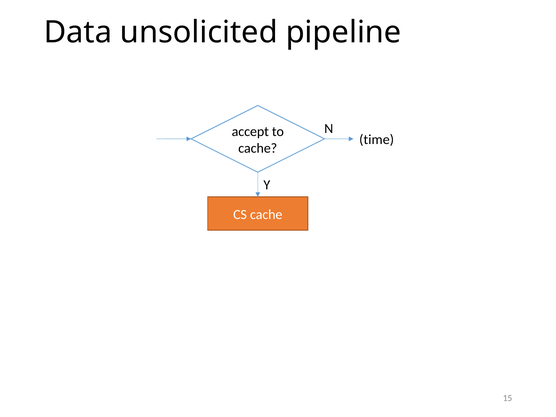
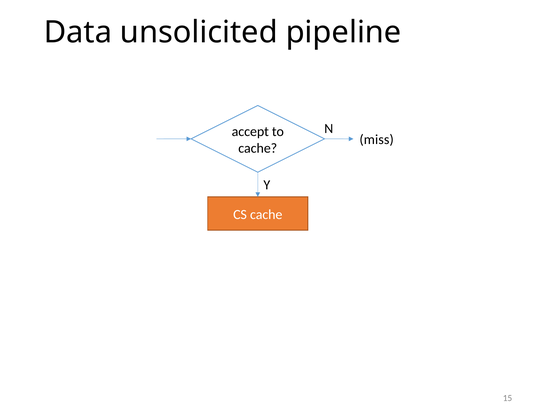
time: time -> miss (377, 140)
